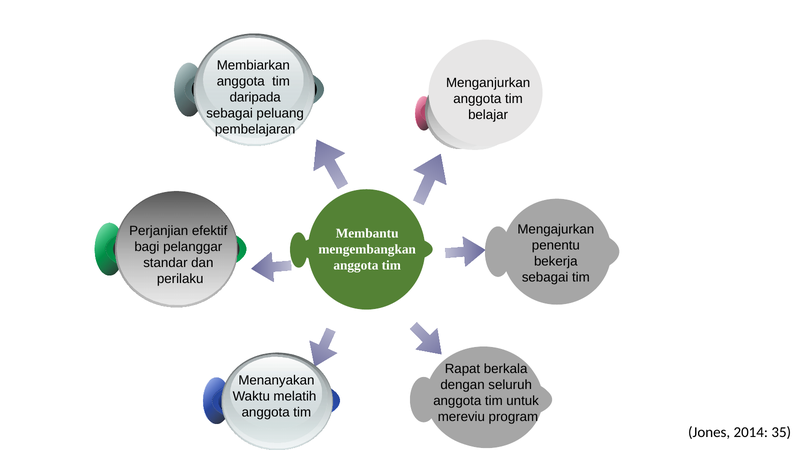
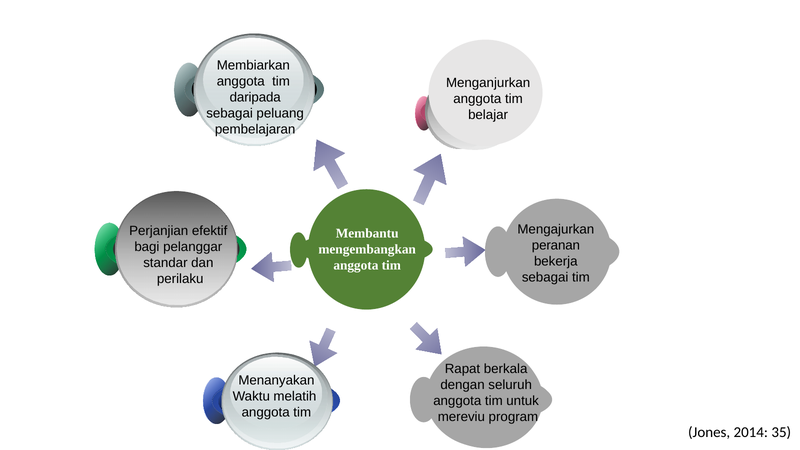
penentu: penentu -> peranan (556, 246)
